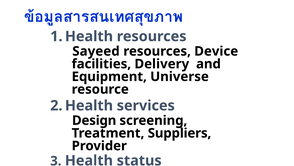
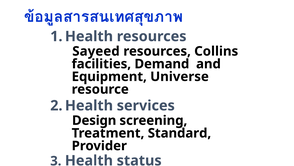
Device: Device -> Collins (216, 51)
Delivery: Delivery -> Demand (162, 64)
Suppliers: Suppliers -> Standard (179, 133)
